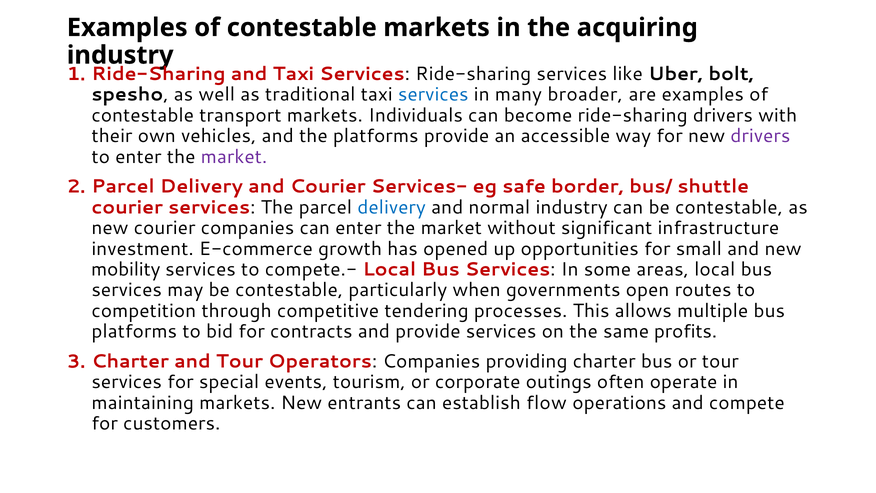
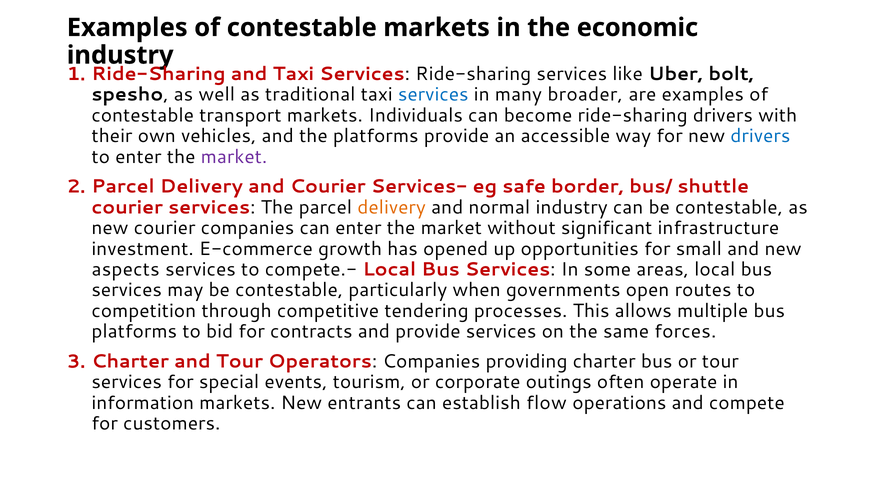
acquiring: acquiring -> economic (637, 28)
drivers colour: purple -> blue (760, 136)
delivery colour: blue -> orange (392, 207)
mobility: mobility -> aspects (126, 269)
profits: profits -> forces (685, 331)
maintaining: maintaining -> information (143, 403)
